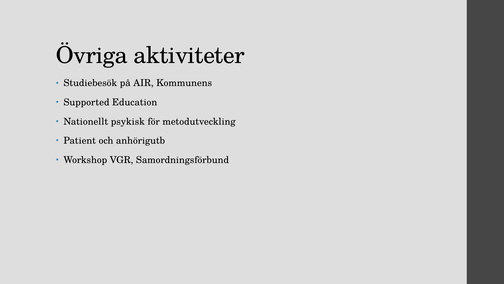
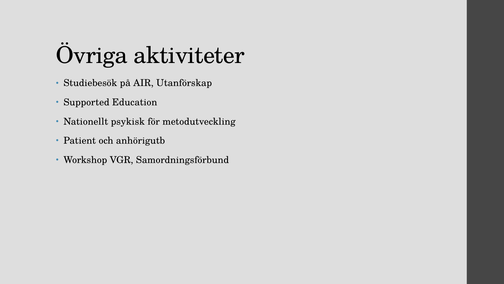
Kommunens: Kommunens -> Utanförskap (184, 83)
